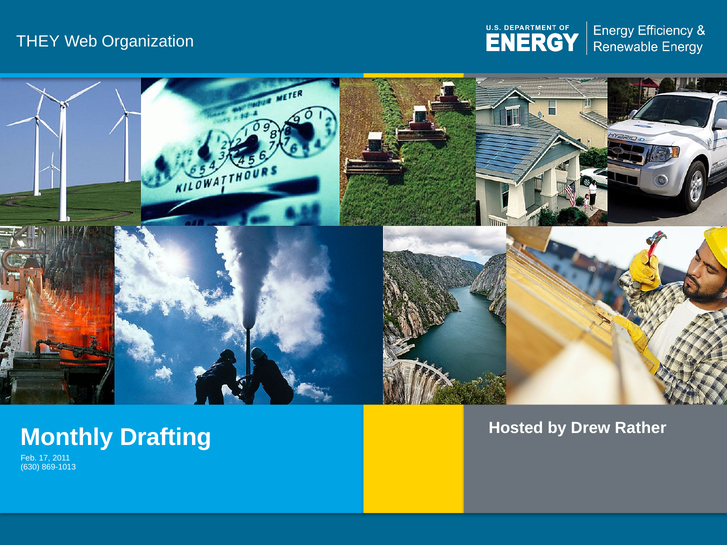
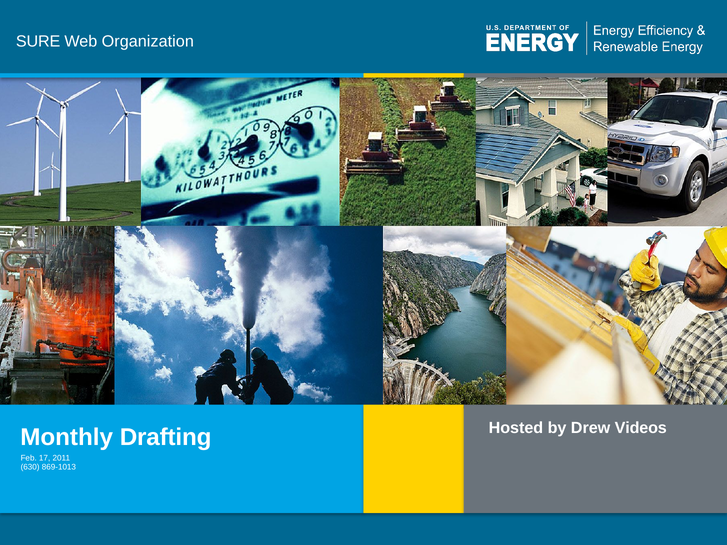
THEY: THEY -> SURE (38, 41)
Rather: Rather -> Videos (641, 428)
